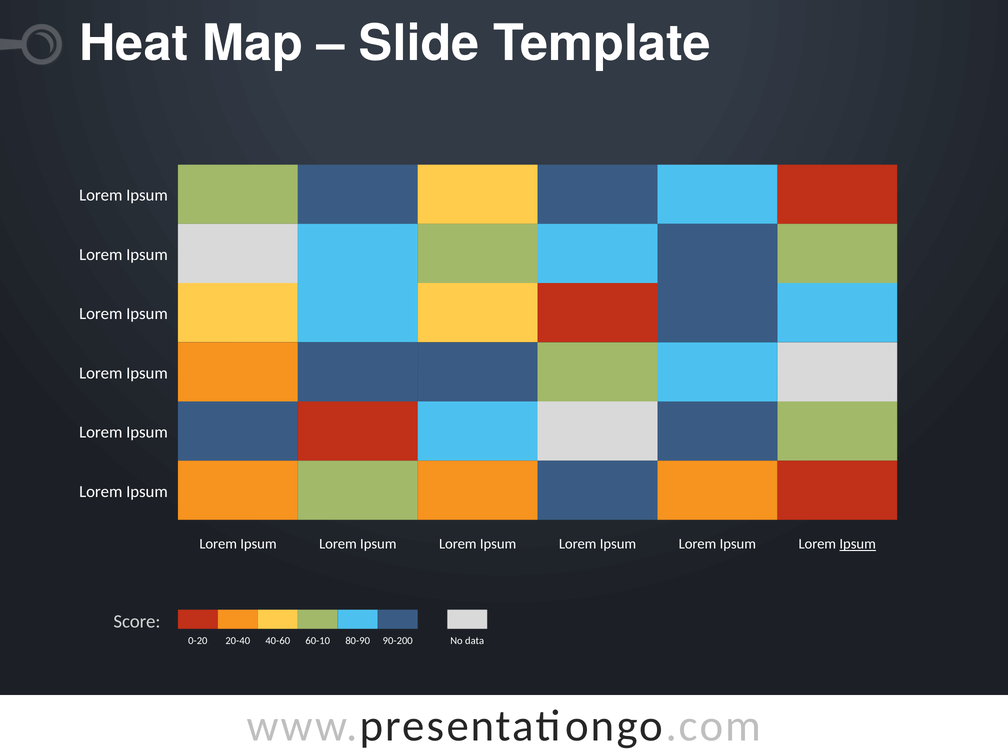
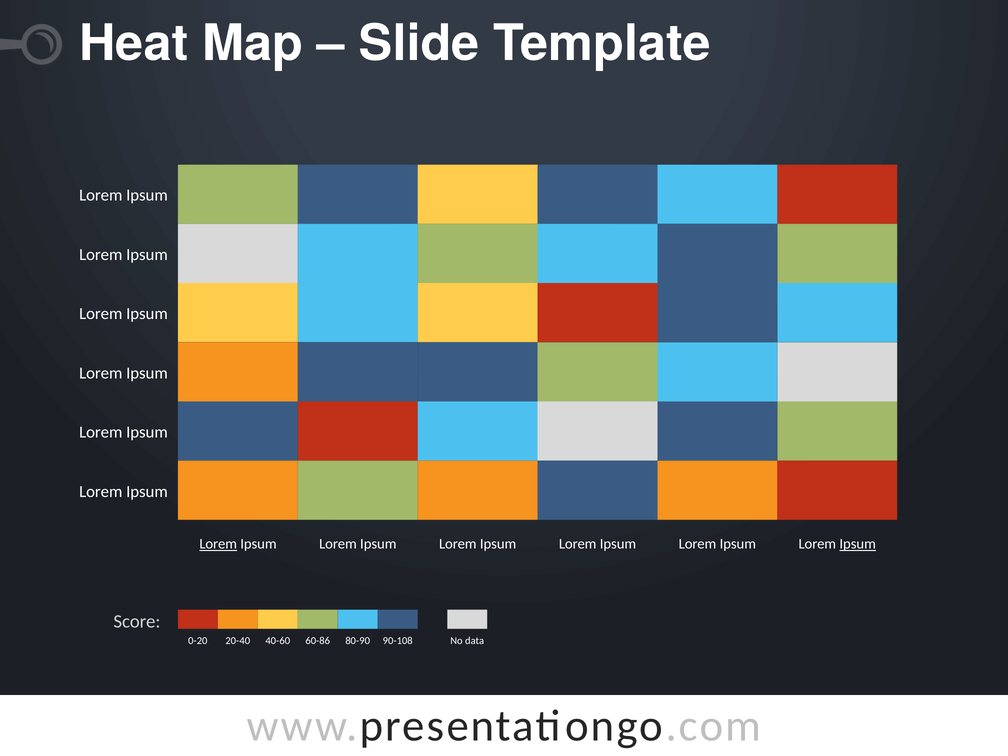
Lorem underline: none -> present (218, 544)
60-10: 60-10 -> 60-86 (318, 641)
90-200: 90-200 -> 90-108 (398, 641)
